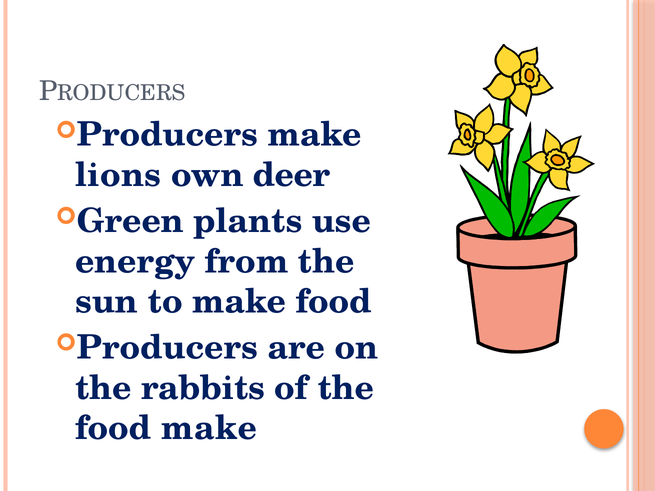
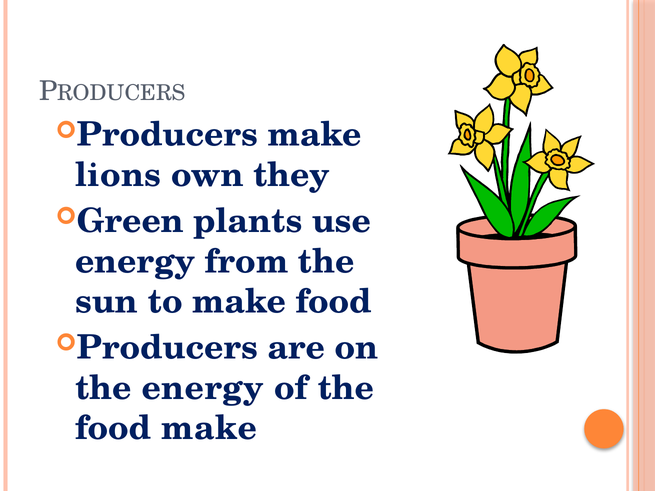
deer: deer -> they (291, 175)
the rabbits: rabbits -> energy (203, 388)
